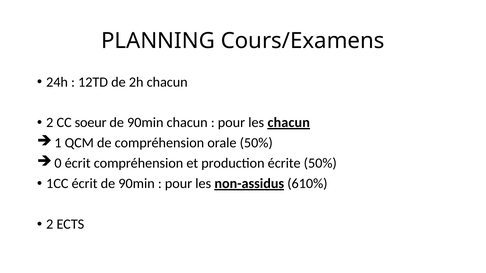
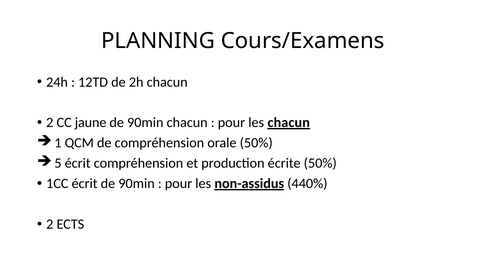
soeur: soeur -> jaune (91, 123)
0: 0 -> 5 (58, 164)
610%: 610% -> 440% (307, 184)
